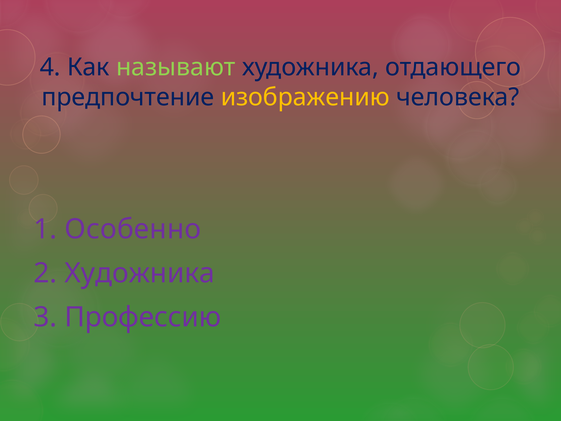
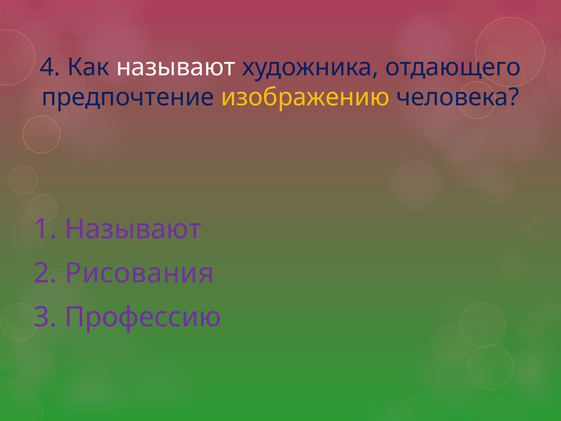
называют colour: light green -> white (176, 67)
1 Особенно: Особенно -> Называют (133, 229)
2 Художника: Художника -> Рисования (140, 273)
